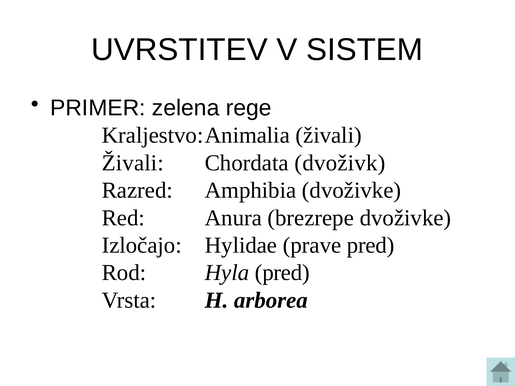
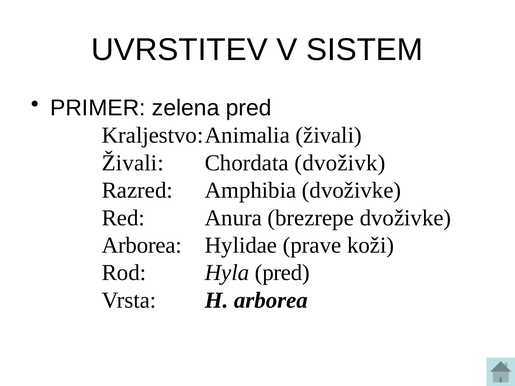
zelena rege: rege -> pred (249, 108)
Izločajo: Izločajo -> Arborea (142, 245)
prave pred: pred -> koži (371, 245)
